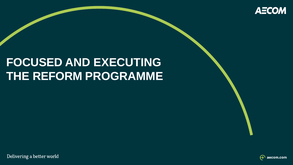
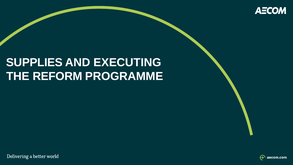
FOCUSED: FOCUSED -> SUPPLIES (34, 62)
